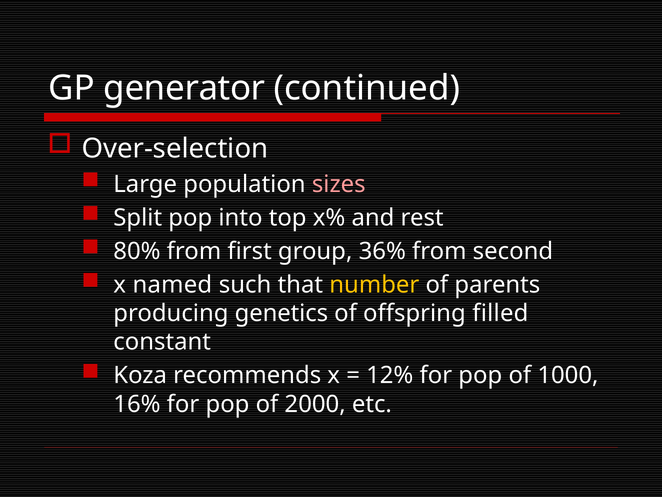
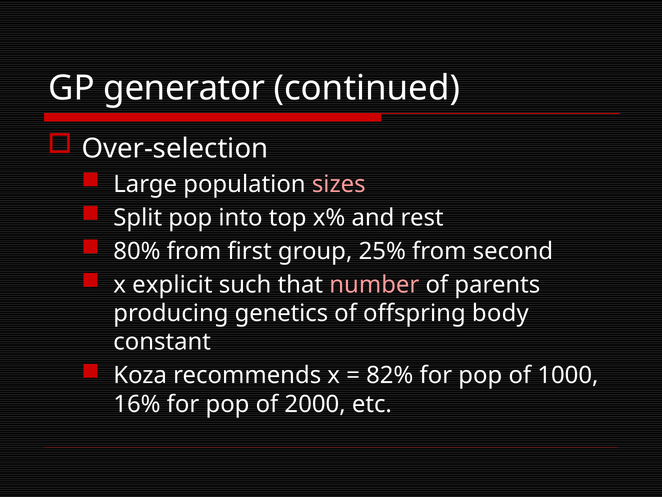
36%: 36% -> 25% (382, 251)
named: named -> explicit (172, 284)
number colour: yellow -> pink (374, 284)
filled: filled -> body (500, 313)
12%: 12% -> 82% (390, 375)
